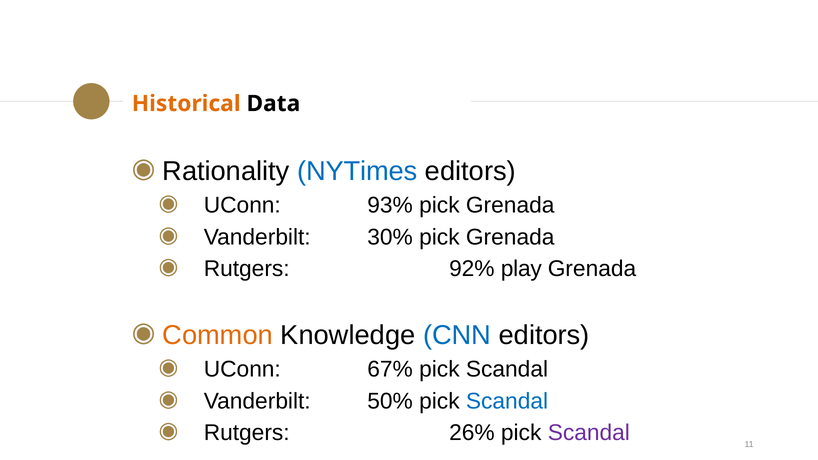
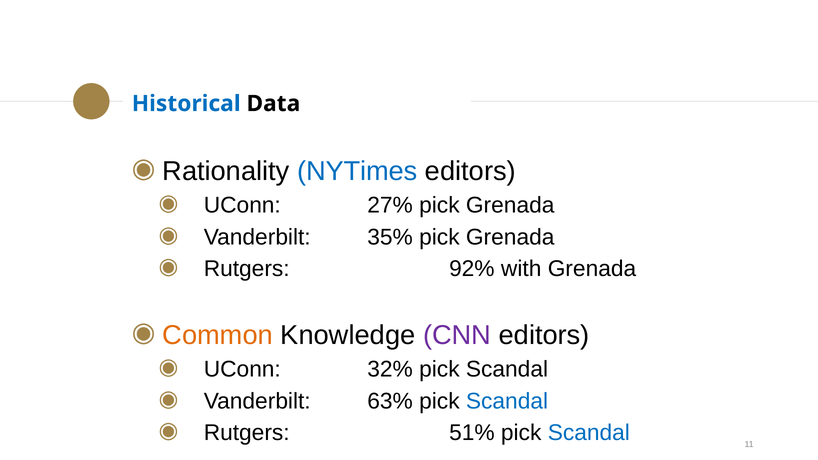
Historical colour: orange -> blue (186, 104)
93%: 93% -> 27% (390, 205)
30%: 30% -> 35% (390, 237)
play: play -> with (521, 269)
CNN colour: blue -> purple (457, 335)
67%: 67% -> 32% (390, 369)
50%: 50% -> 63% (390, 401)
26%: 26% -> 51% (472, 433)
Scandal colour: purple -> blue (589, 433)
